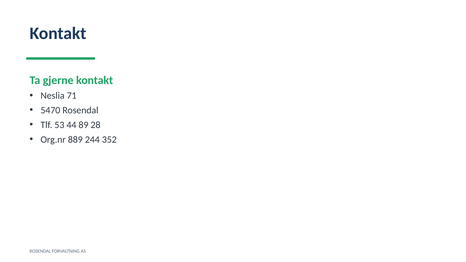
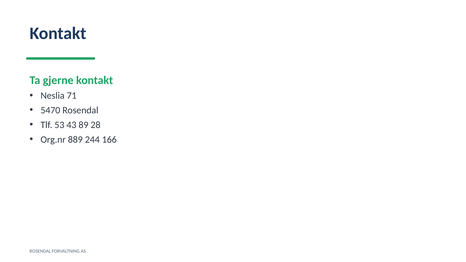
44: 44 -> 43 (71, 125)
352: 352 -> 166 (109, 140)
